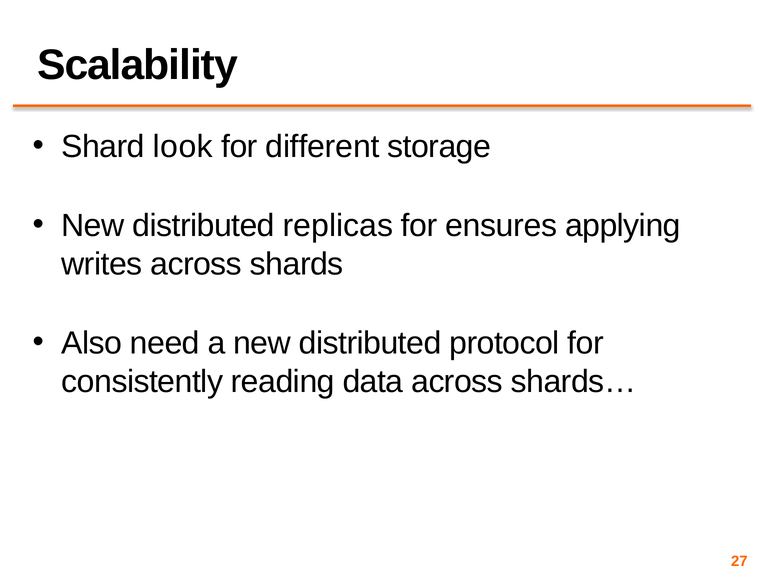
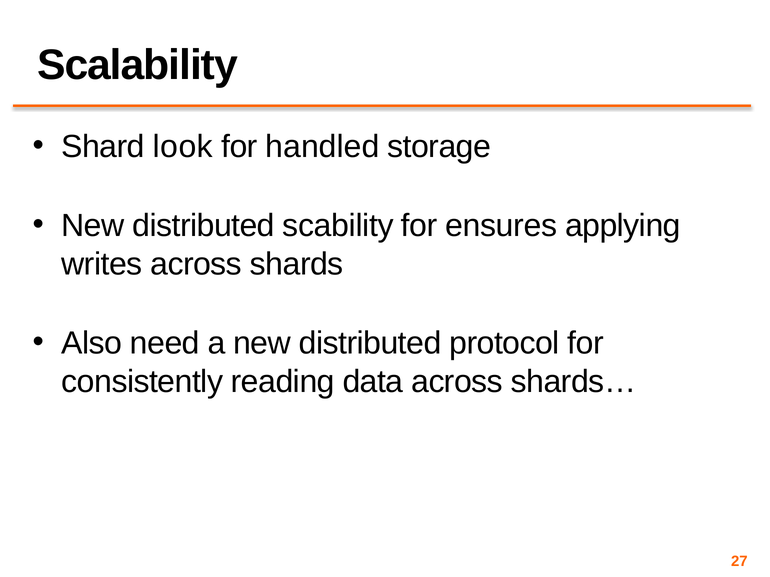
different: different -> handled (322, 147)
replicas: replicas -> scability (338, 226)
